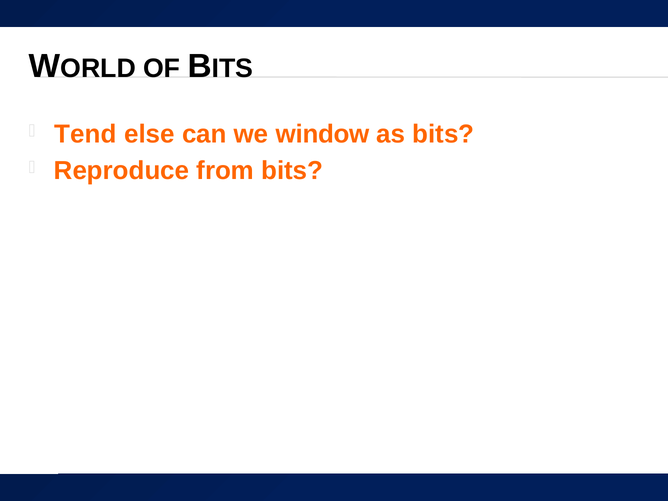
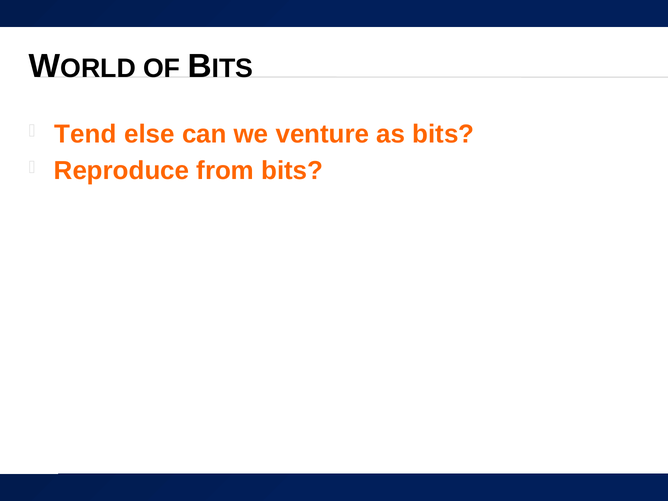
window: window -> venture (322, 134)
